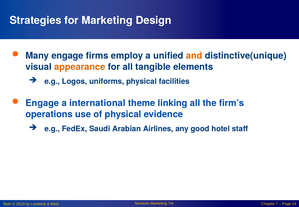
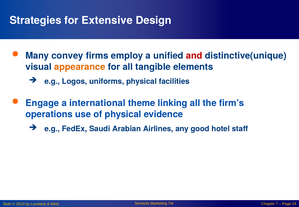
for Marketing: Marketing -> Extensive (107, 20)
Many engage: engage -> convey (67, 56)
and colour: orange -> red (194, 56)
